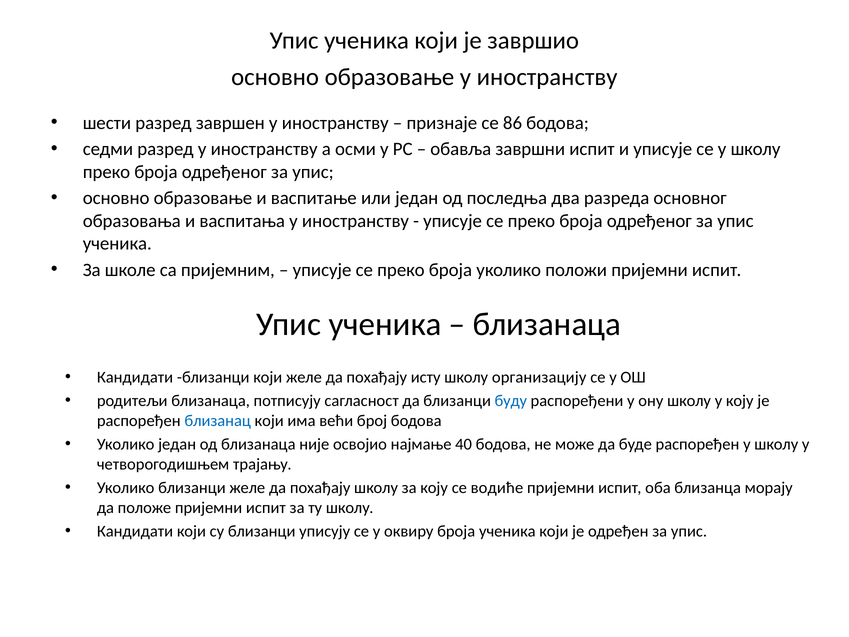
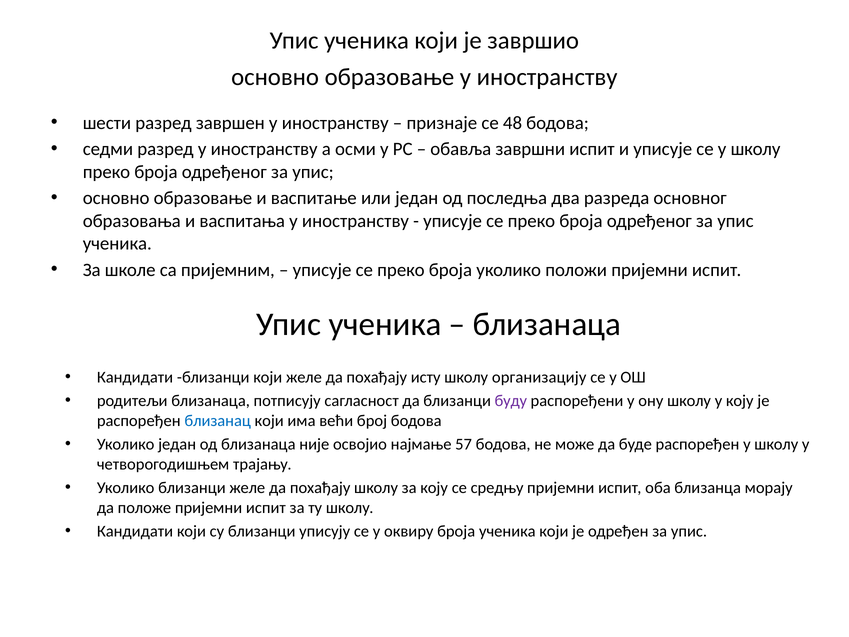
86: 86 -> 48 (512, 123)
буду colour: blue -> purple (511, 401)
40: 40 -> 57 (464, 444)
водиће: водиће -> средњу (497, 488)
